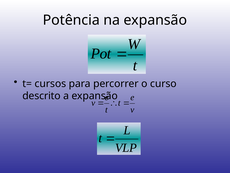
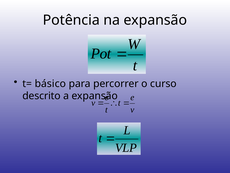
cursos: cursos -> básico (50, 83)
